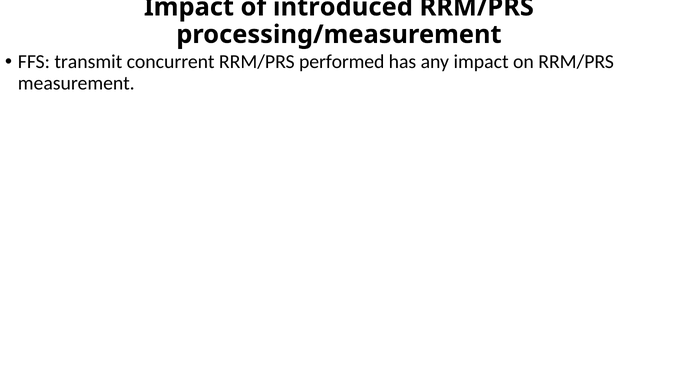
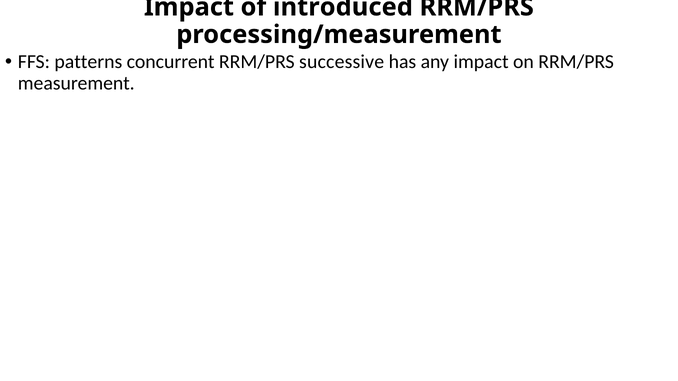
transmit: transmit -> patterns (88, 62)
performed: performed -> successive (342, 62)
